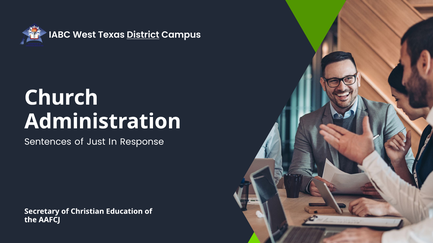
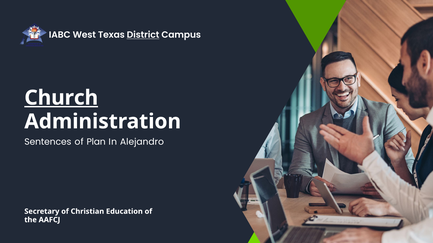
Church underline: none -> present (61, 98)
Just: Just -> Plan (96, 142)
Response: Response -> Alejandro (142, 142)
